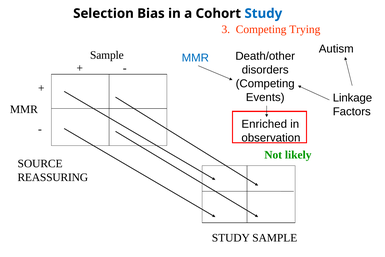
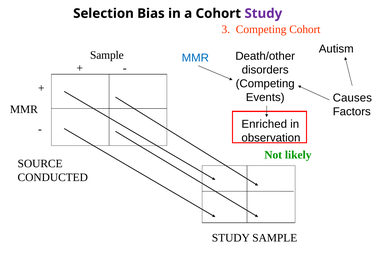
Study colour: blue -> purple (263, 13)
Competing Trying: Trying -> Cohort (305, 29)
Linkage: Linkage -> Causes (352, 98)
REASSURING: REASSURING -> CONDUCTED (53, 177)
